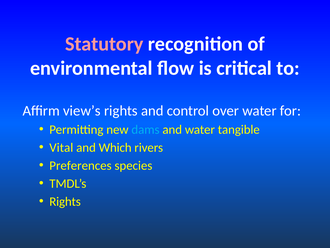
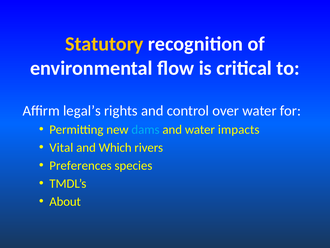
Statutory colour: pink -> yellow (104, 44)
view’s: view’s -> legal’s (82, 110)
tangible: tangible -> impacts (239, 129)
Rights: Rights -> About (65, 201)
